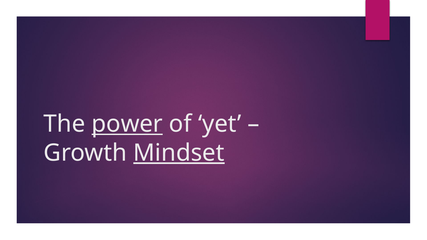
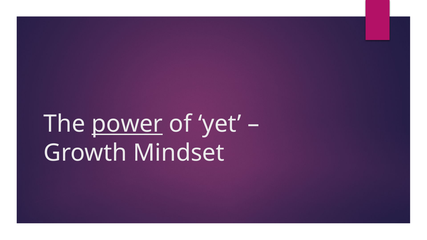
Mindset underline: present -> none (179, 153)
